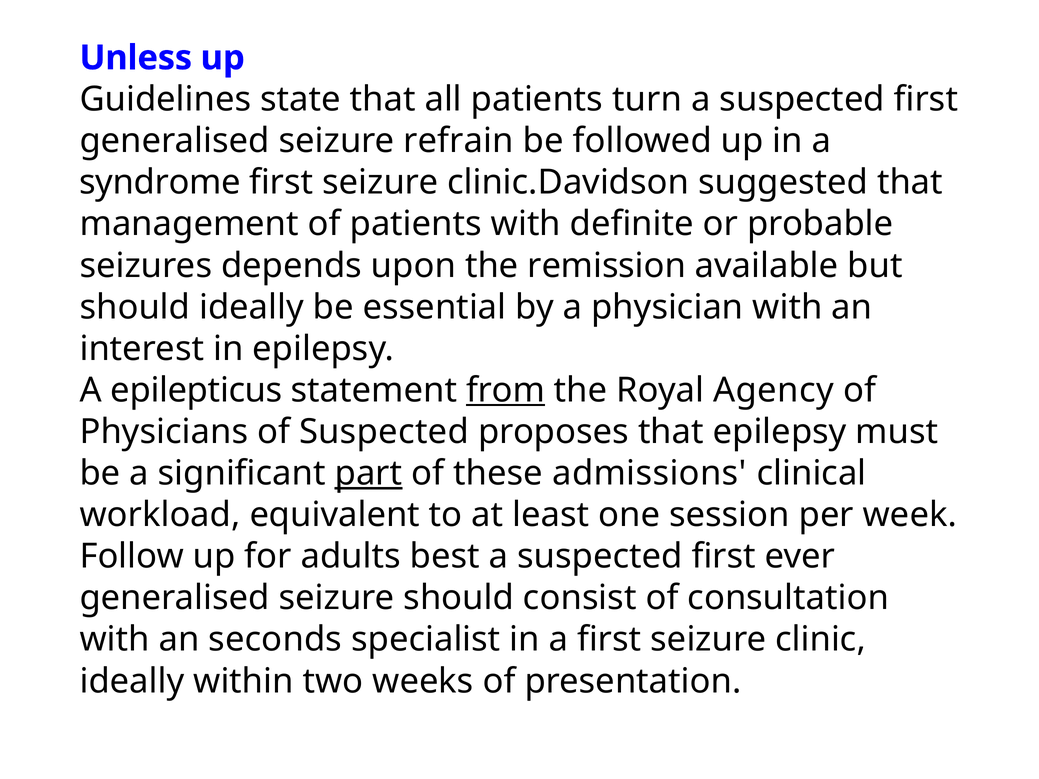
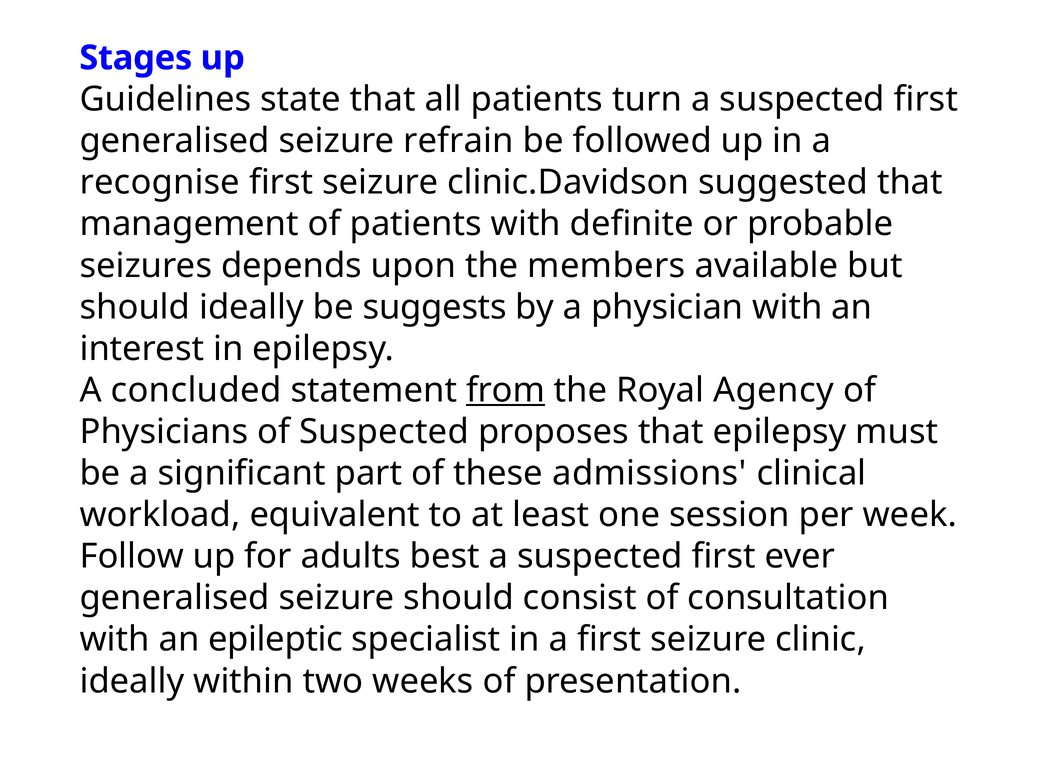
Unless: Unless -> Stages (136, 58)
syndrome: syndrome -> recognise (160, 183)
remission: remission -> members (606, 266)
essential: essential -> suggests (435, 307)
epilepticus: epilepticus -> concluded (196, 390)
part underline: present -> none (368, 474)
seconds: seconds -> epileptic (275, 640)
